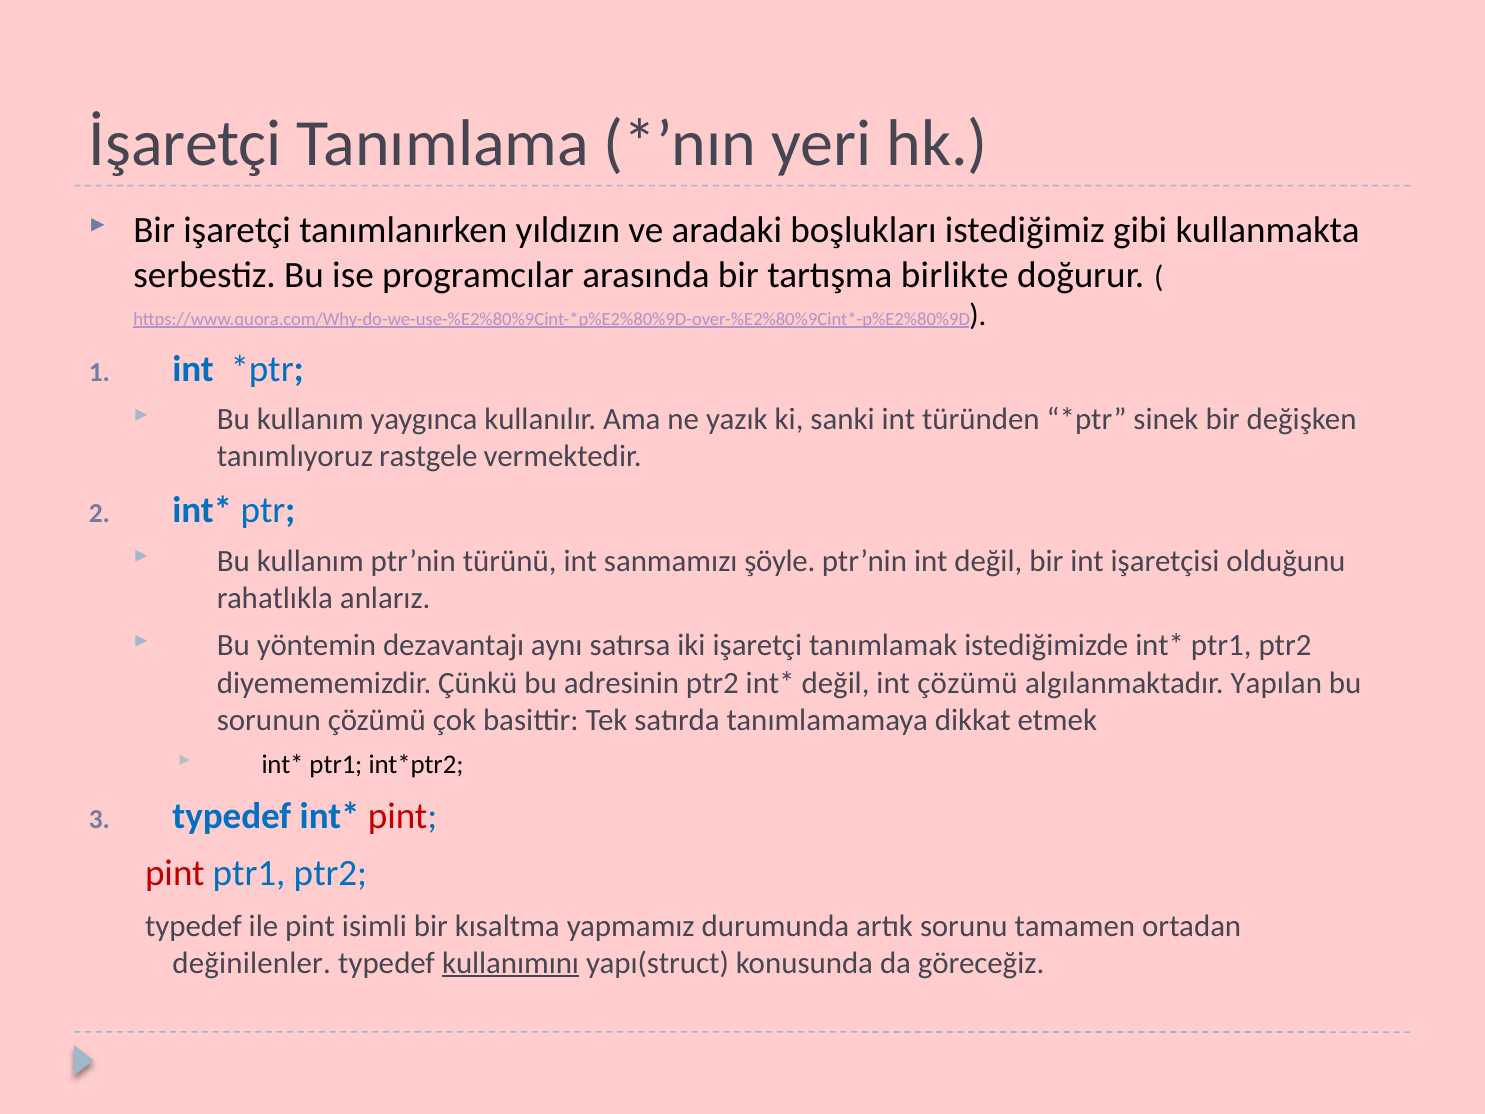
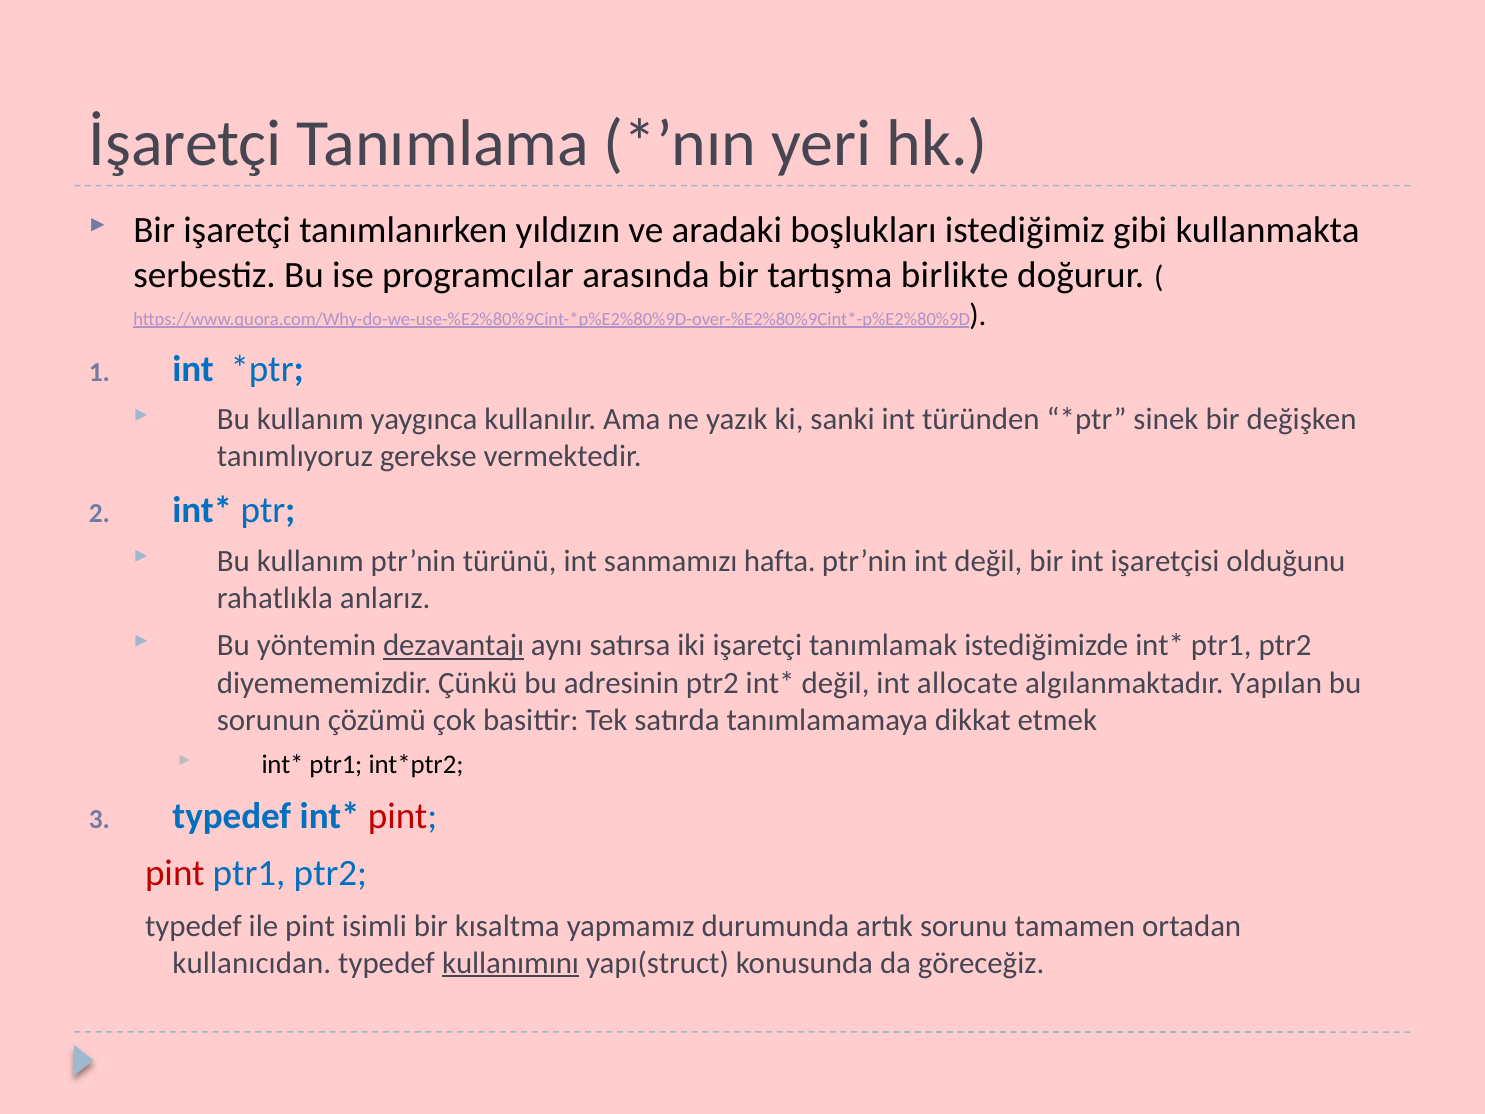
rastgele: rastgele -> gerekse (428, 457)
şöyle: şöyle -> hafta (780, 561)
dezavantajı underline: none -> present (454, 646)
int çözümü: çözümü -> allocate (967, 683)
değinilenler: değinilenler -> kullanıcıdan (252, 963)
